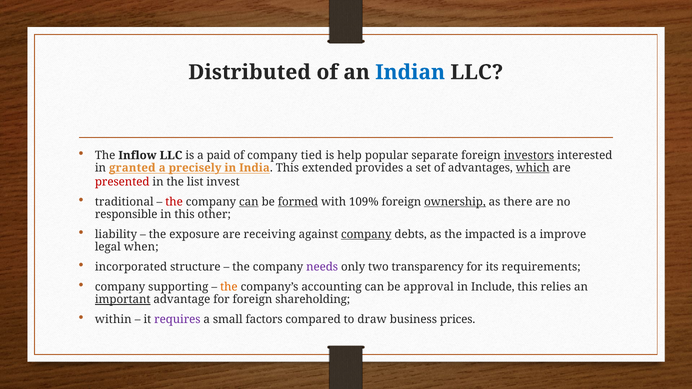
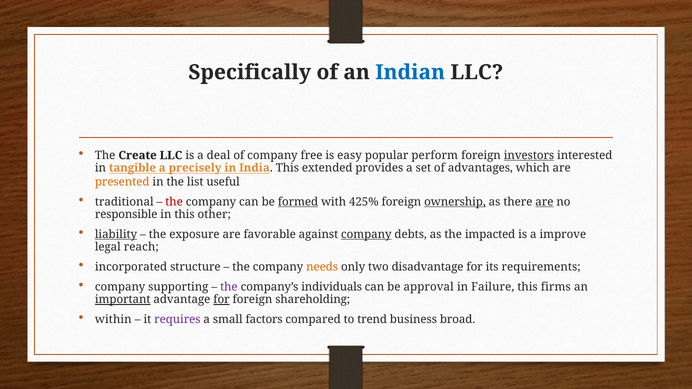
Distributed: Distributed -> Specifically (250, 72)
Inflow: Inflow -> Create (138, 155)
paid: paid -> deal (219, 155)
tied: tied -> free (312, 155)
help: help -> easy (350, 155)
separate: separate -> perform (435, 155)
granted: granted -> tangible (132, 168)
which underline: present -> none (533, 168)
presented colour: red -> orange (122, 182)
invest: invest -> useful (223, 182)
can underline: present -> none (249, 202)
109%: 109% -> 425% (364, 202)
are underline: none -> present (544, 202)
liability underline: none -> present (116, 235)
receiving: receiving -> favorable (270, 235)
when: when -> reach (141, 247)
needs colour: purple -> orange (322, 267)
transparency: transparency -> disadvantage (428, 267)
the colour: orange -> purple (229, 287)
accounting: accounting -> individuals (332, 287)
Include: Include -> Failure (493, 287)
relies: relies -> firms (556, 287)
for underline: none -> present (222, 300)
draw: draw -> trend (372, 320)
prices: prices -> broad (458, 320)
